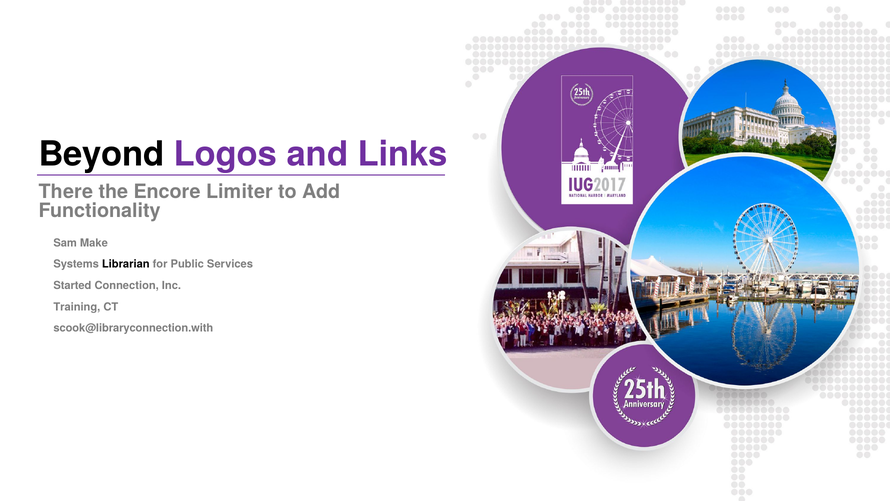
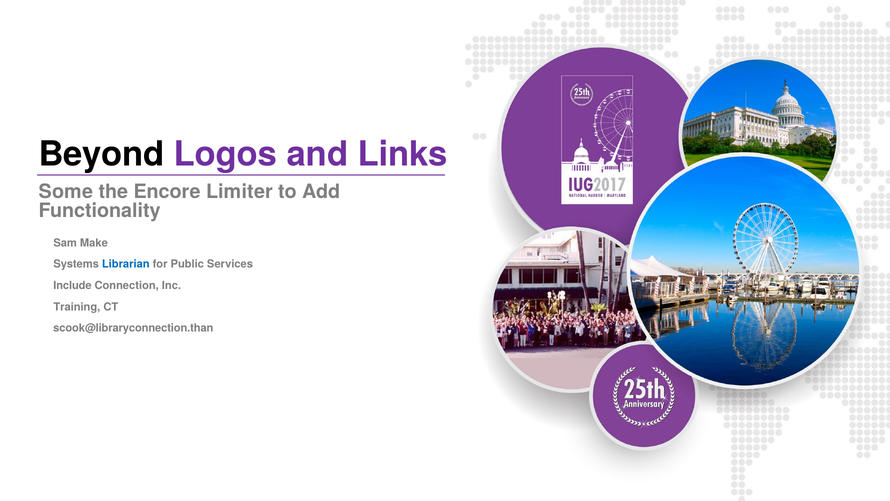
There: There -> Some (66, 192)
Librarian colour: black -> blue (126, 264)
Started: Started -> Include (72, 285)
scook@libraryconnection.with: scook@libraryconnection.with -> scook@libraryconnection.than (133, 328)
